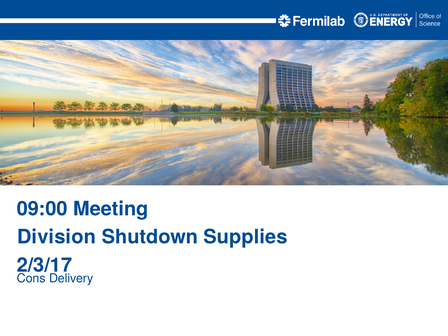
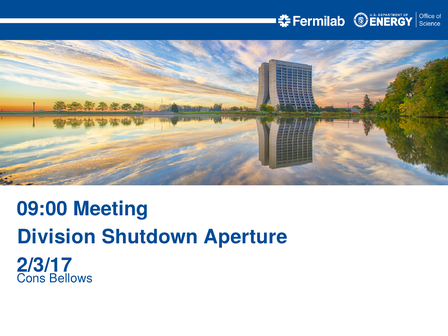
Supplies: Supplies -> Aperture (246, 237)
Delivery: Delivery -> Bellows (71, 278)
